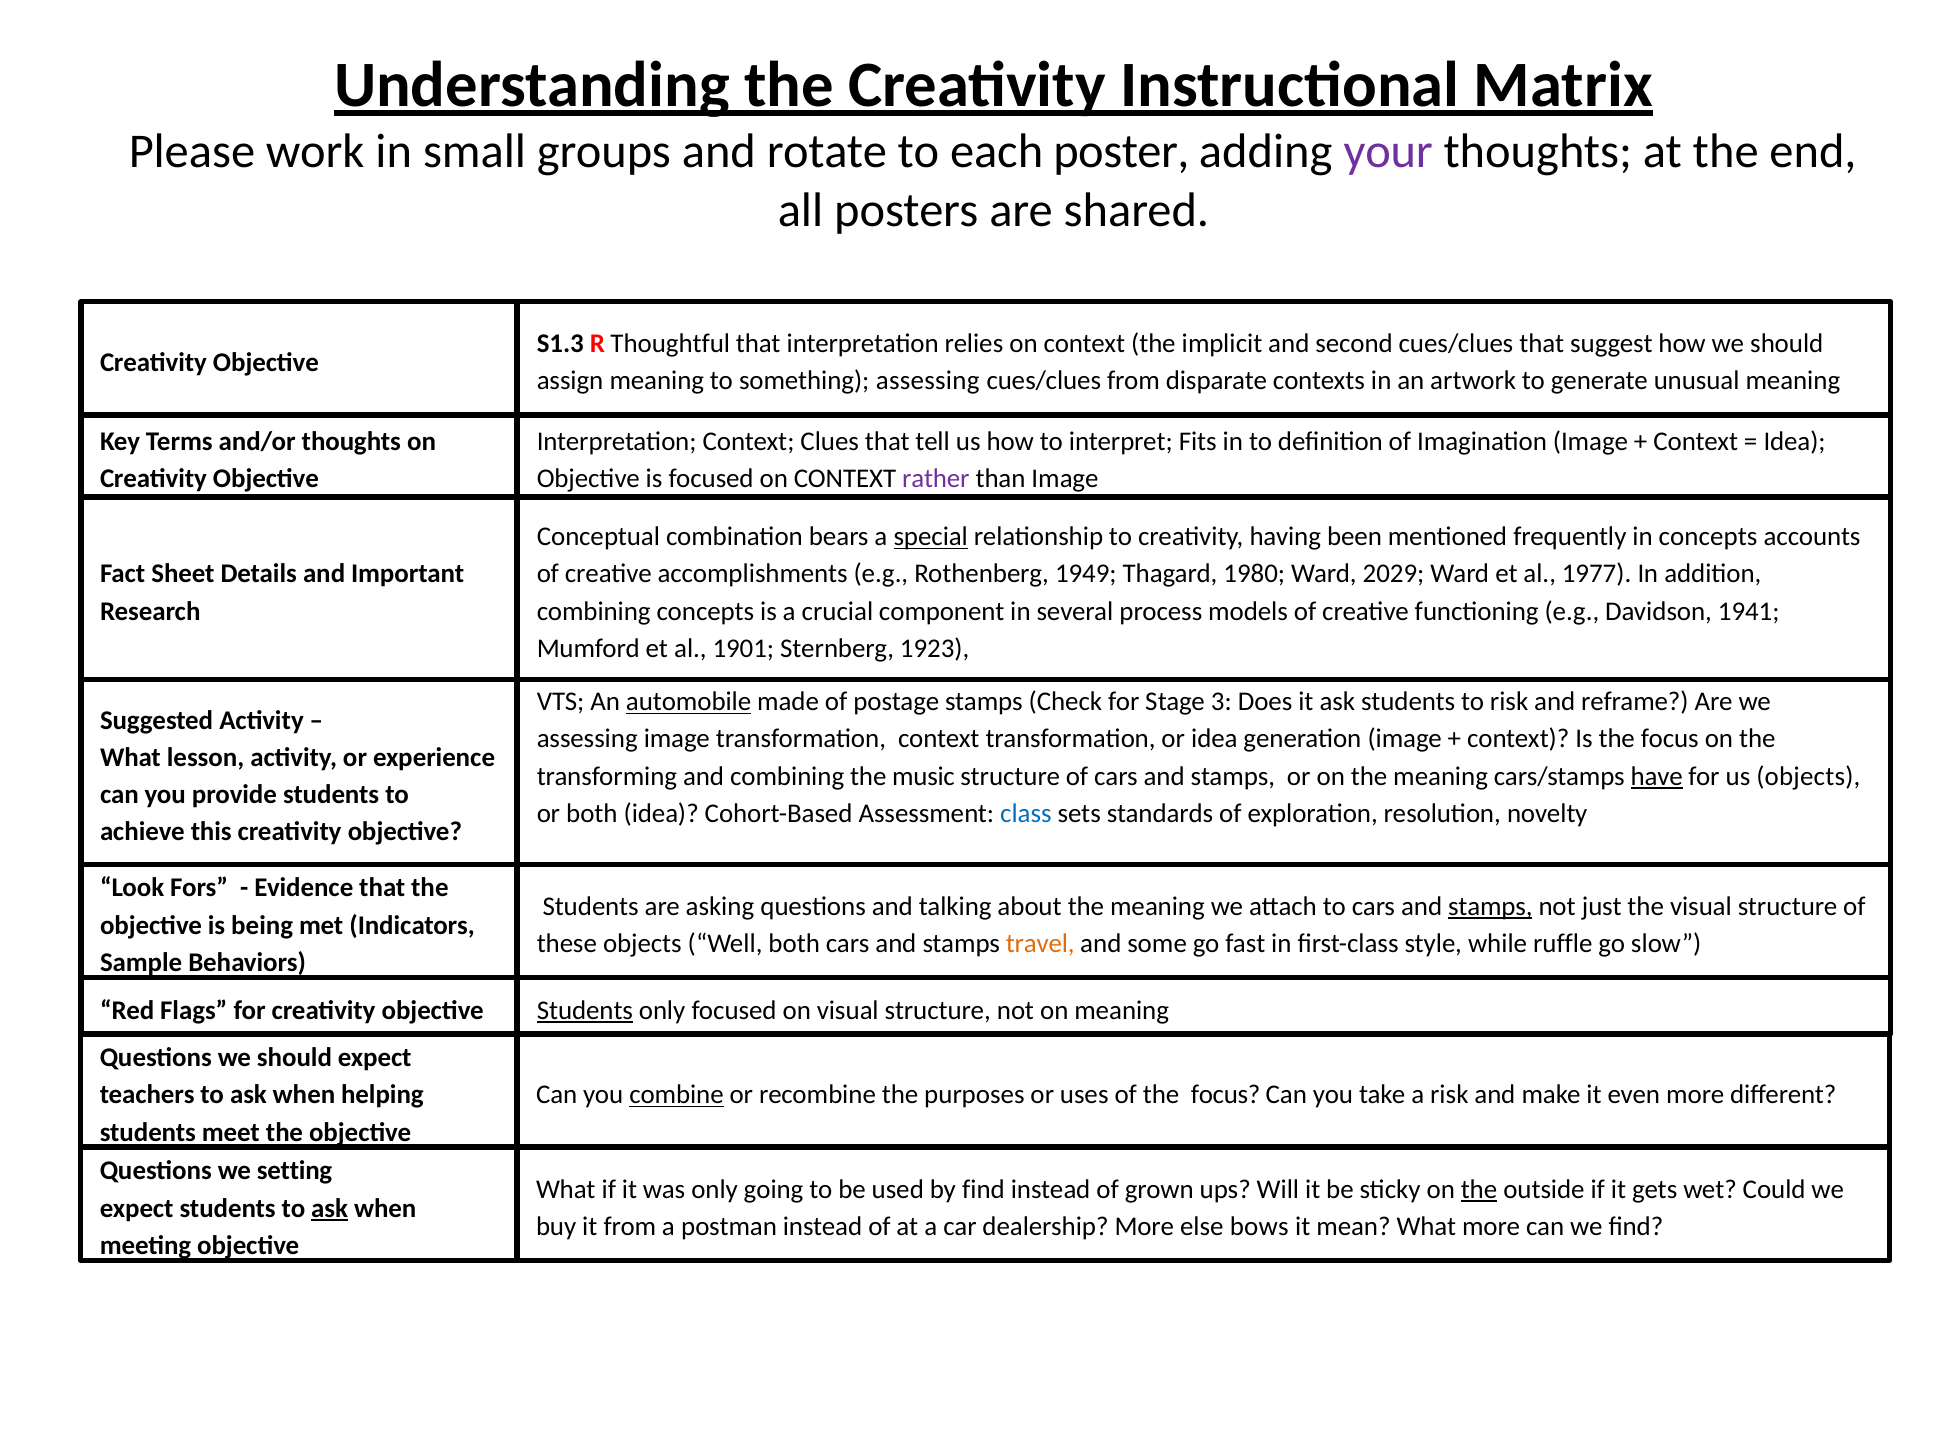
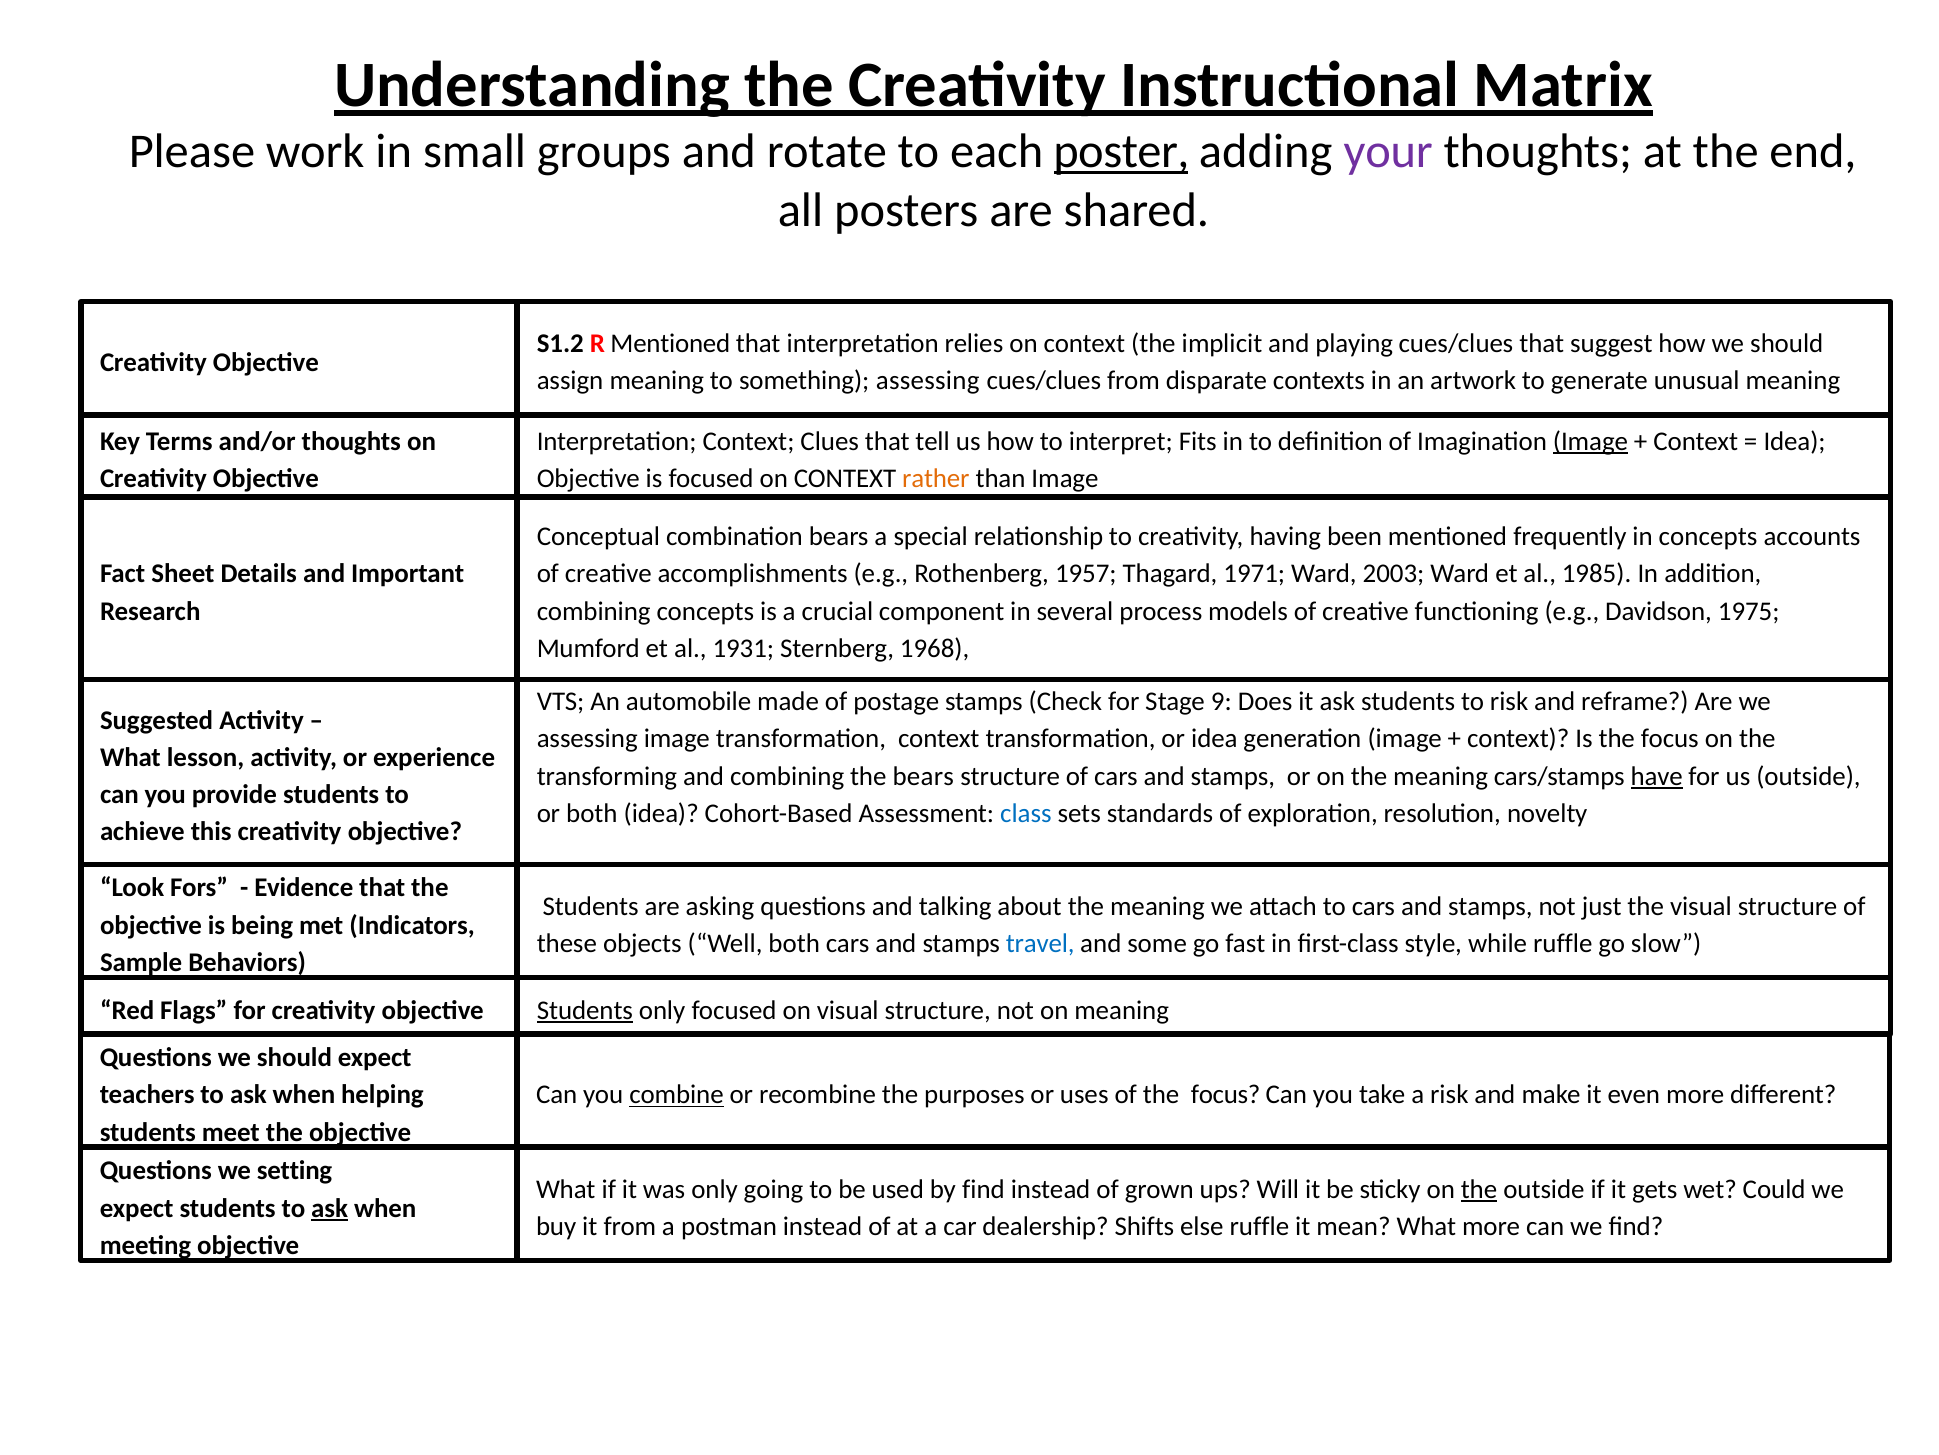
poster underline: none -> present (1121, 152)
S1.3: S1.3 -> S1.2 (560, 344)
R Thoughtful: Thoughtful -> Mentioned (670, 344)
second: second -> playing (1354, 344)
Image underline: none -> present (1590, 441)
rather colour: purple -> orange (936, 479)
special underline: present -> none (931, 537)
1949: 1949 -> 1957 (1086, 574)
1980: 1980 -> 1971 (1254, 574)
2029: 2029 -> 2003 (1394, 574)
1977: 1977 -> 1985 (1597, 574)
1941: 1941 -> 1975 (1749, 611)
1901: 1901 -> 1931 (743, 648)
1923: 1923 -> 1968 (935, 648)
automobile underline: present -> none (689, 701)
3: 3 -> 9 (1221, 701)
the music: music -> bears (923, 776)
us objects: objects -> outside (1808, 776)
stamps underline: present -> none (1490, 906)
travel colour: orange -> blue (1040, 943)
dealership More: More -> Shifts (1144, 1226)
else bows: bows -> ruffle (1259, 1226)
